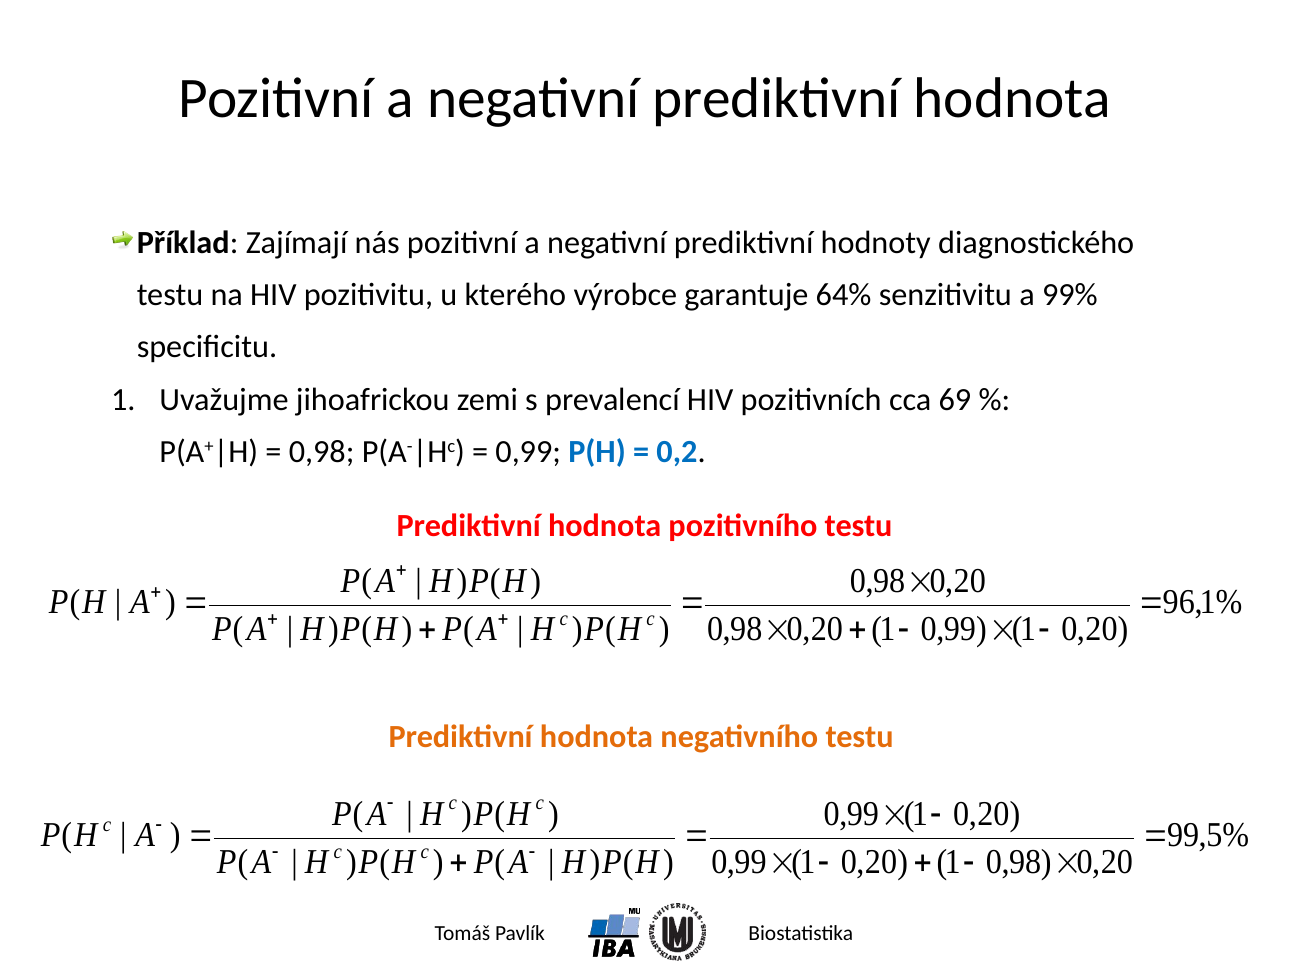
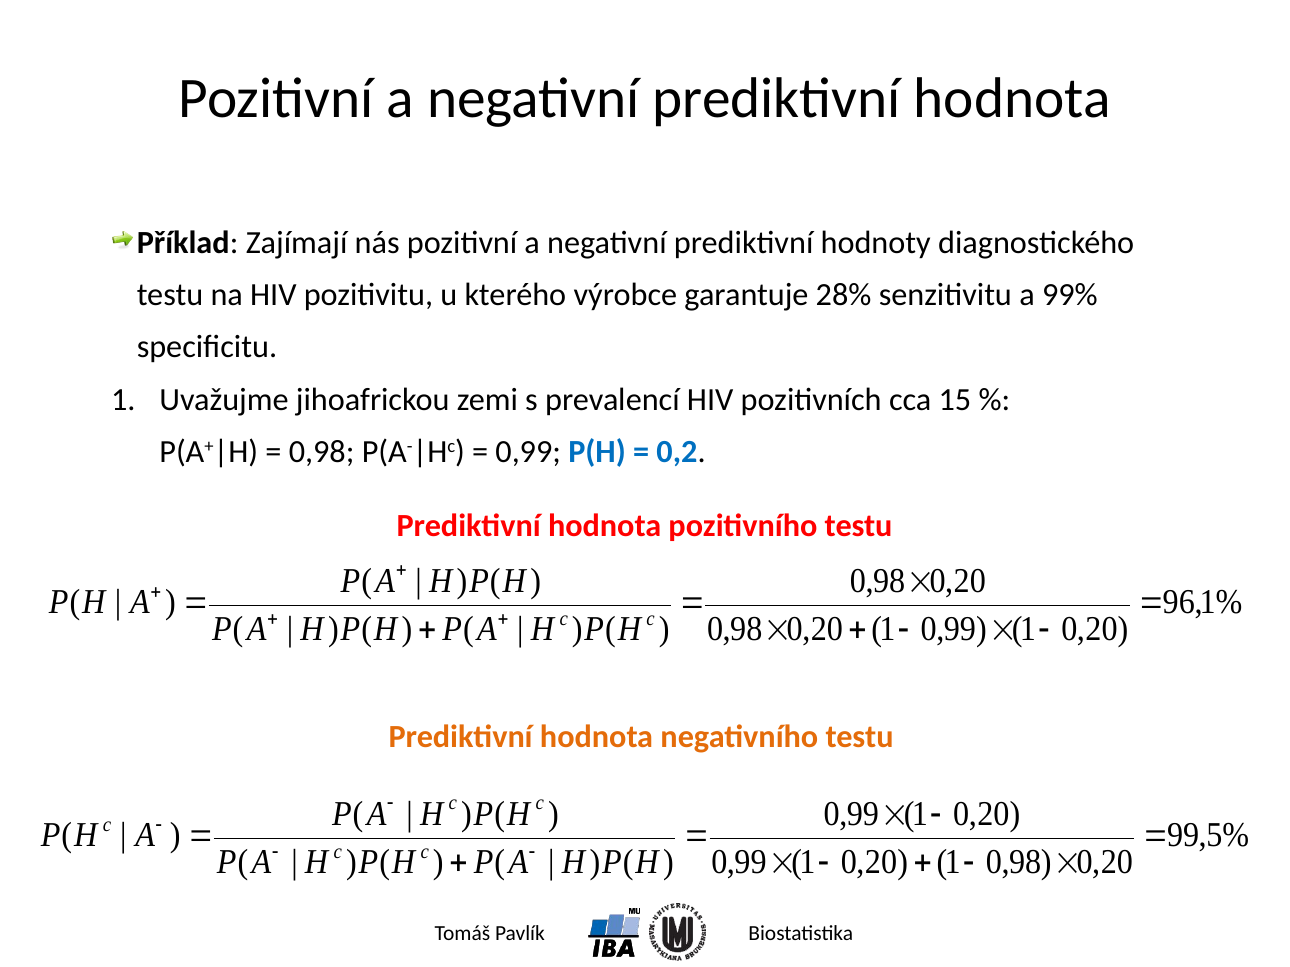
64%: 64% -> 28% (844, 295)
69: 69 -> 15 (955, 400)
